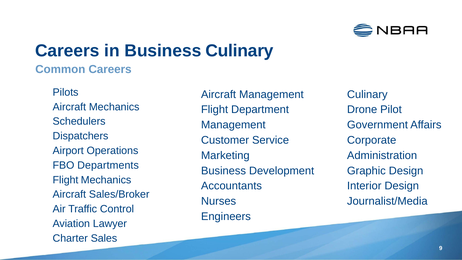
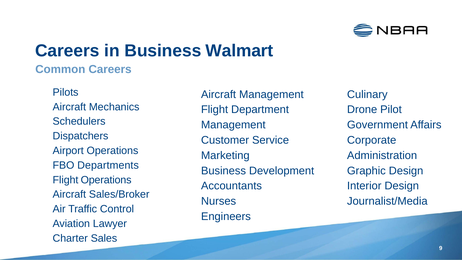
Business Culinary: Culinary -> Walmart (239, 51)
Mechanics: Mechanics -> Operations (106, 180)
